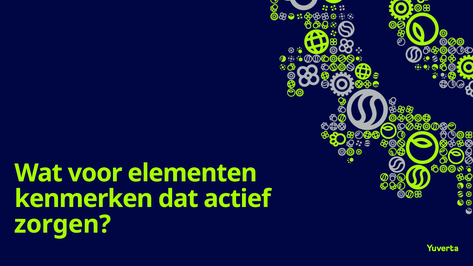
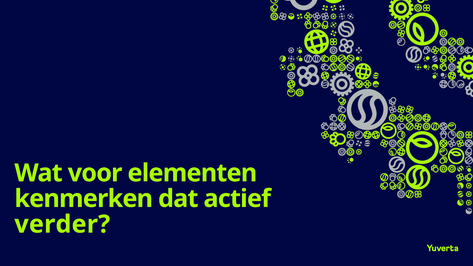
zorgen: zorgen -> verder (62, 224)
